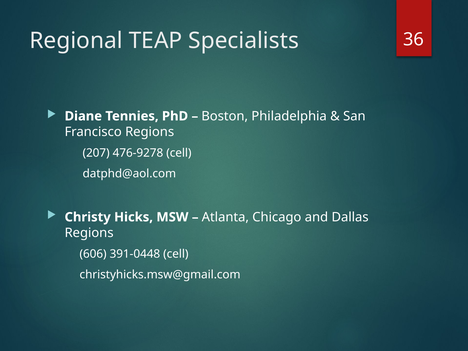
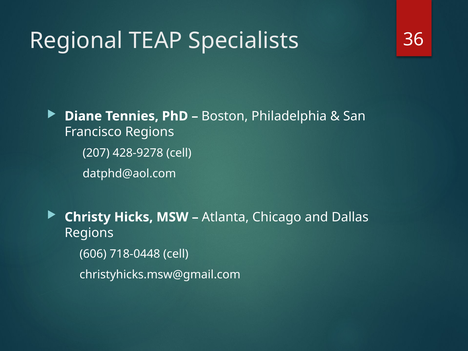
476-9278: 476-9278 -> 428-9278 (138, 153)
391-0448: 391-0448 -> 718-0448 (135, 254)
